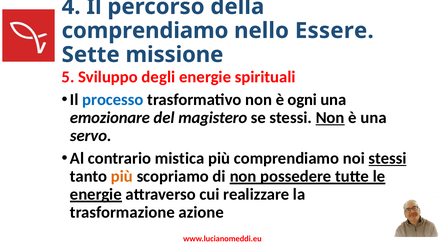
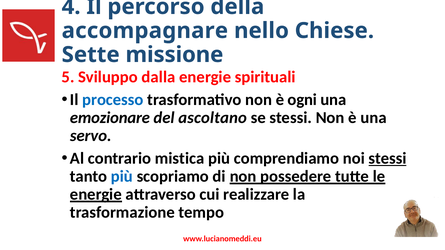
comprendiamo: comprendiamo -> accompagnare (145, 31)
Essere: Essere -> Chiese (334, 31)
degli: degli -> dalla (159, 77)
magistero: magistero -> ascoltano (213, 118)
Non underline: present -> none (330, 118)
più colour: orange -> blue (122, 177)
azione: azione -> tempo (201, 213)
